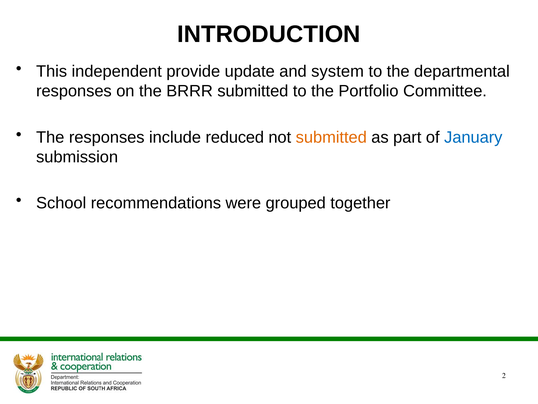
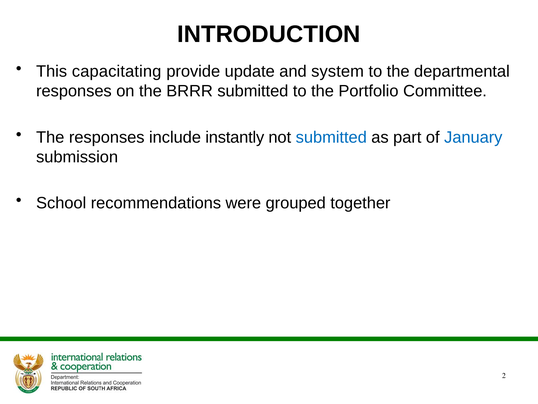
independent: independent -> capacitating (117, 71)
reduced: reduced -> instantly (235, 137)
submitted colour: orange -> blue (331, 137)
